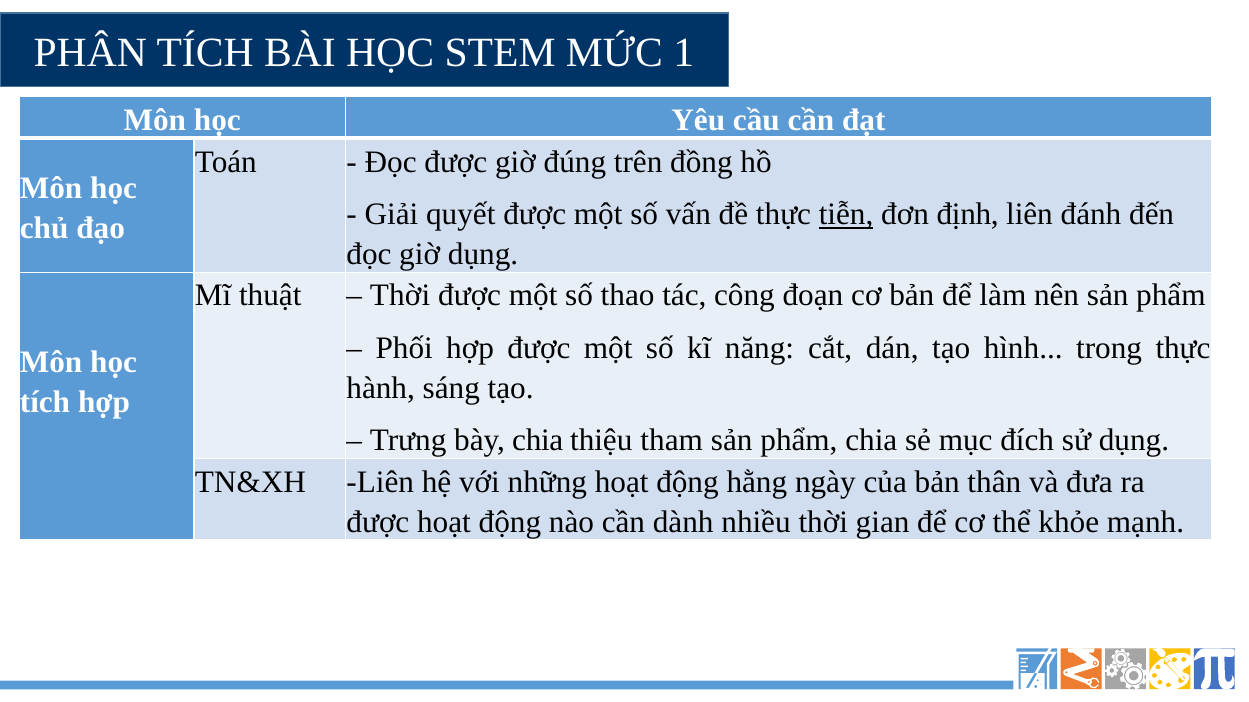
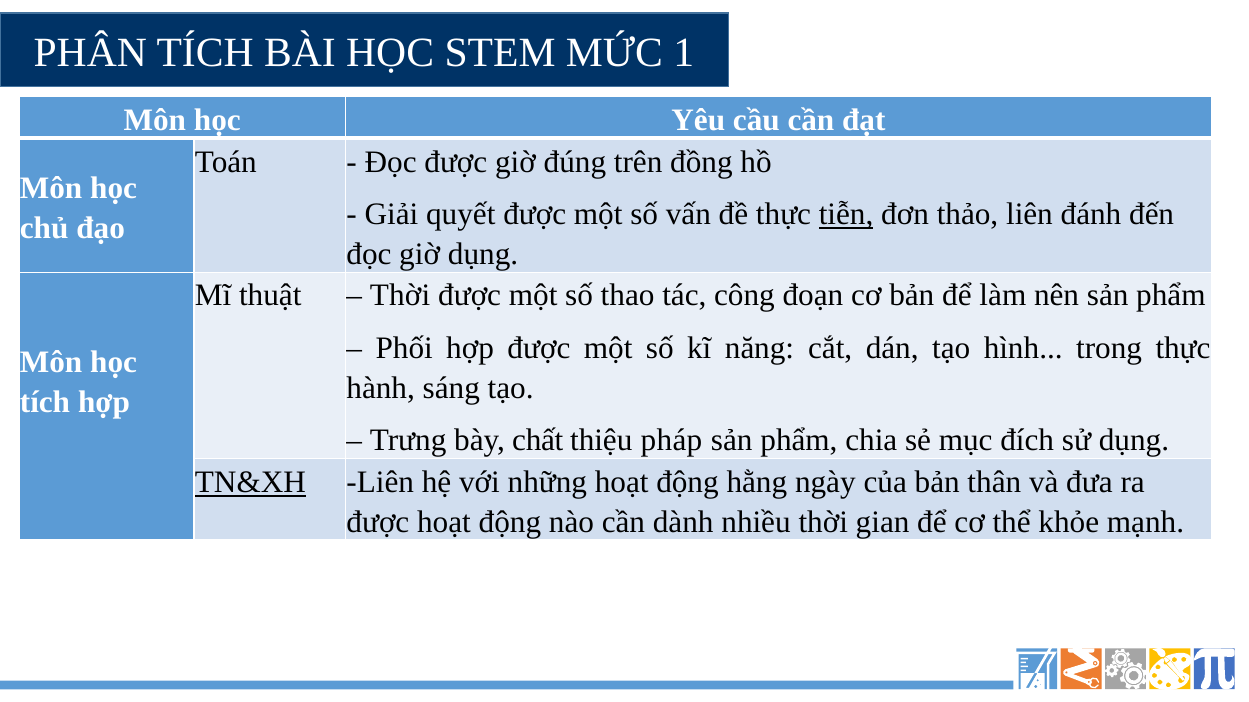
định: định -> thảo (968, 215)
bày chia: chia -> chất (538, 441)
tham: tham -> pháp (672, 441)
TN&XH underline: none -> present (250, 483)
